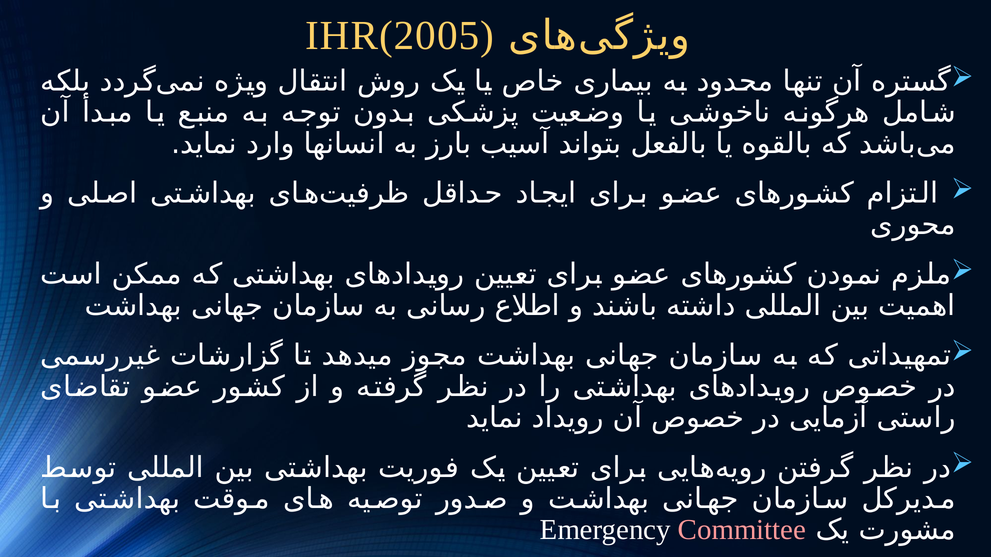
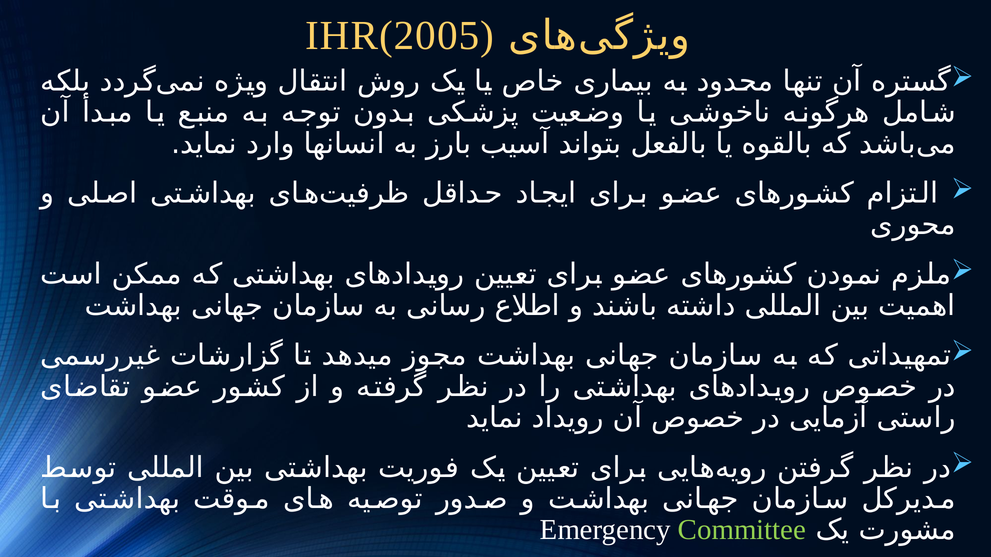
Committee colour: pink -> light green (742, 530)
